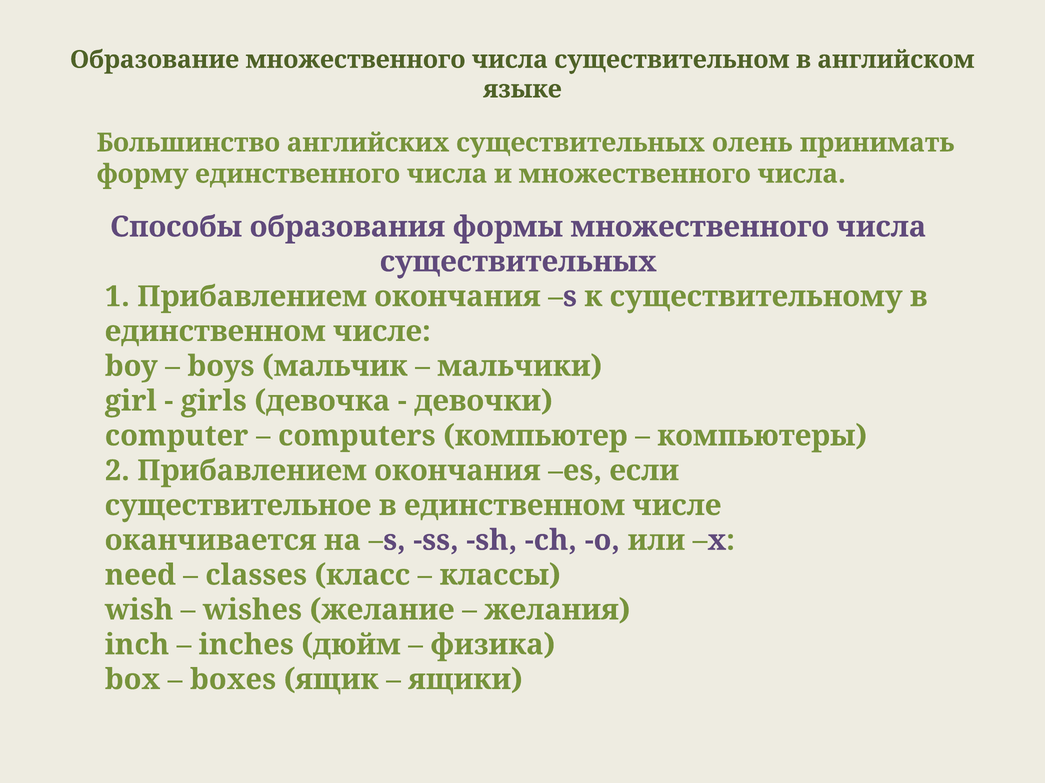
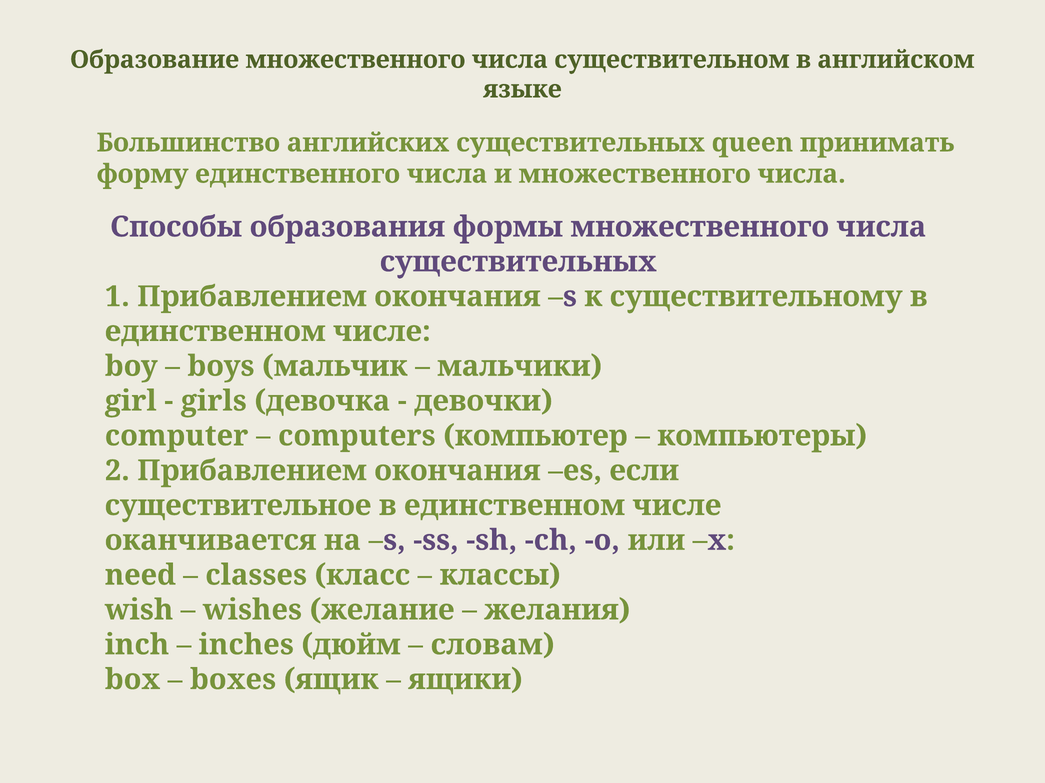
олень: олень -> queen (752, 143)
физика: физика -> словам (493, 645)
